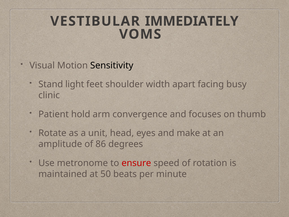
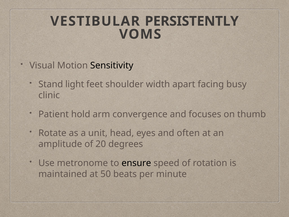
IMMEDIATELY: IMMEDIATELY -> PERSISTENTLY (192, 21)
make: make -> often (188, 133)
86: 86 -> 20 (101, 144)
ensure colour: red -> black (136, 163)
